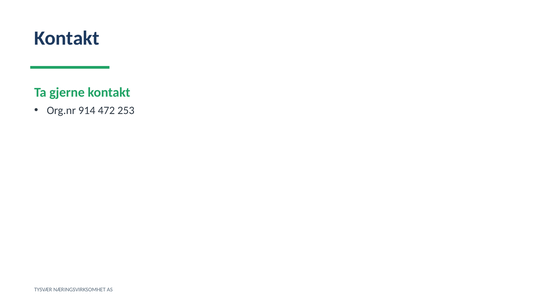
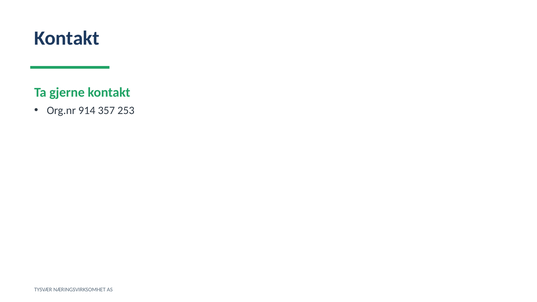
472: 472 -> 357 (106, 110)
